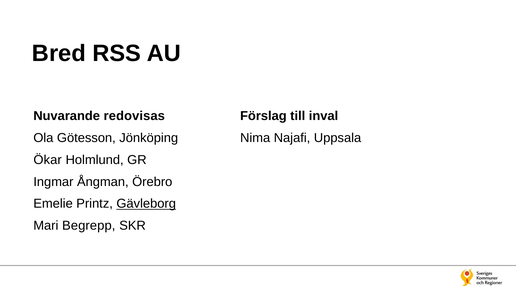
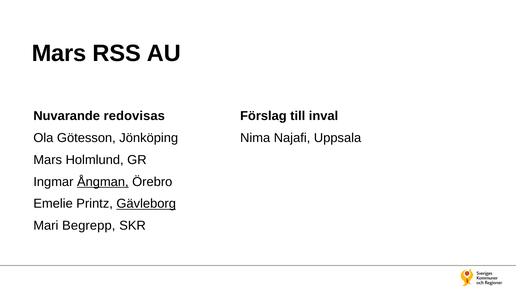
Bred: Bred -> Mars (59, 54)
Ökar: Ökar -> Mars (48, 160)
Ångman underline: none -> present (103, 182)
